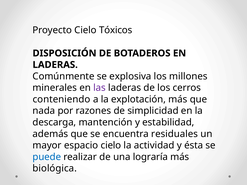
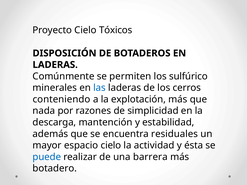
explosiva: explosiva -> permiten (130, 76)
millones: millones -> sulfúrico (188, 76)
las colour: purple -> blue (99, 88)
lograría: lograría -> barrera (150, 157)
biológica: biológica -> botadero (55, 169)
